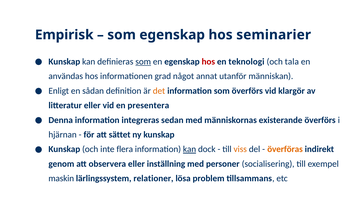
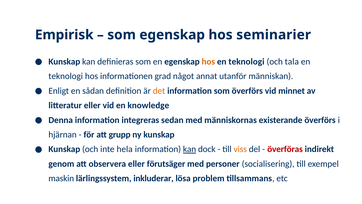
som underline: present -> none (143, 61)
hos colour: red -> orange (208, 61)
användas: användas -> teknologi (66, 76)
klargör: klargör -> minnet (292, 91)
presentera: presentera -> knowledge (148, 105)
sättet: sättet -> grupp (120, 134)
flera: flera -> hela (125, 149)
överföras colour: orange -> red (285, 149)
inställning: inställning -> förutsäger (166, 164)
relationer: relationer -> inkluderar (154, 178)
